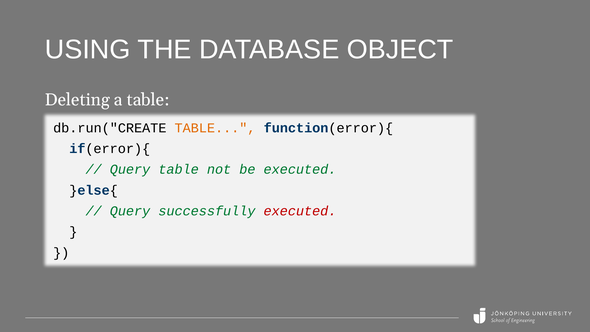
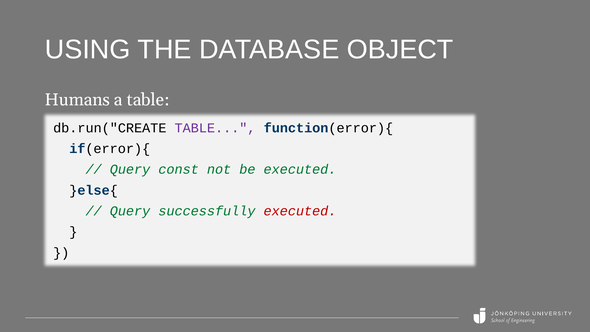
Deleting: Deleting -> Humans (77, 100)
TABLE colour: orange -> purple (215, 128)
Query table: table -> const (179, 169)
